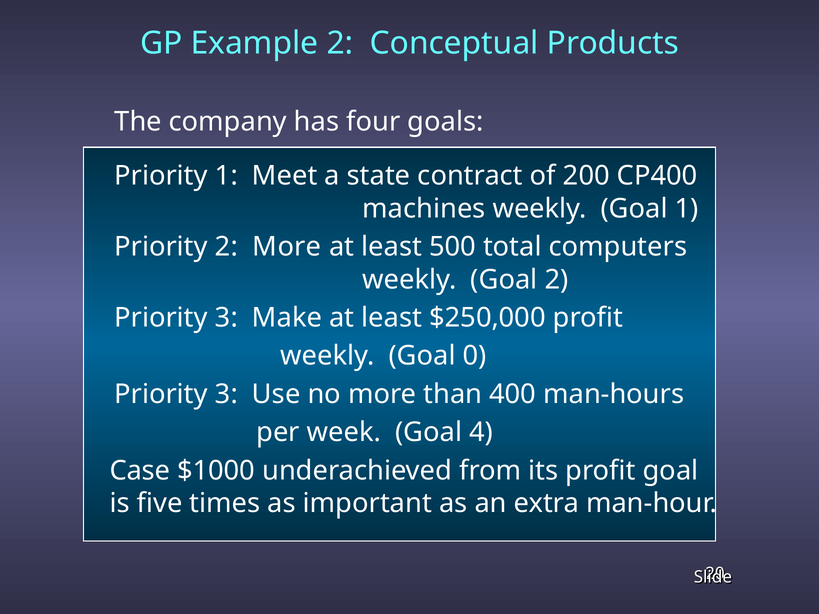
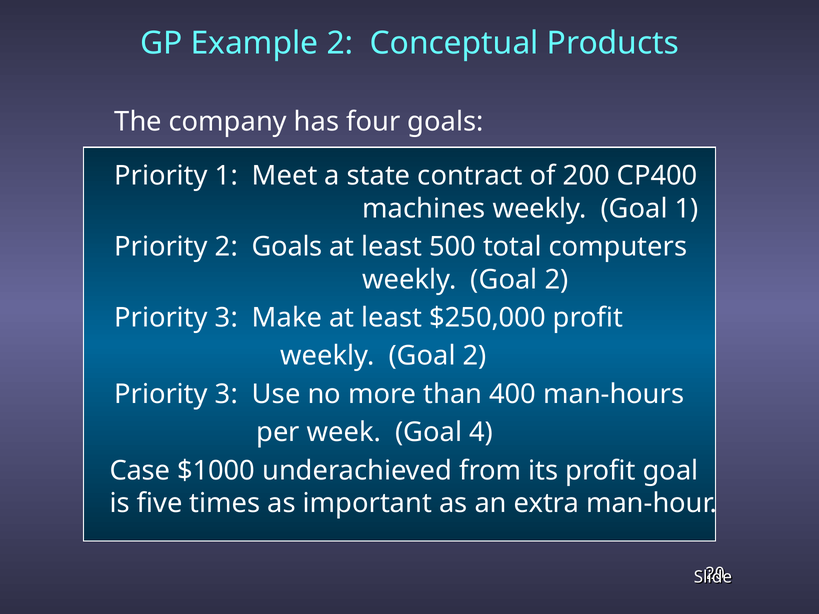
2 More: More -> Goals (287, 247)
0: 0 -> 2 (475, 356)
